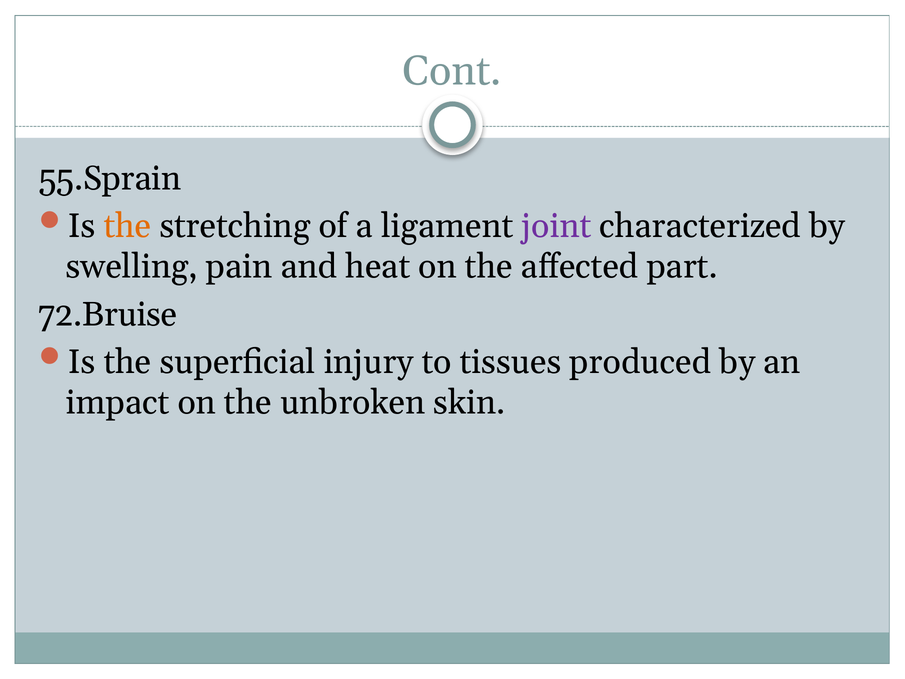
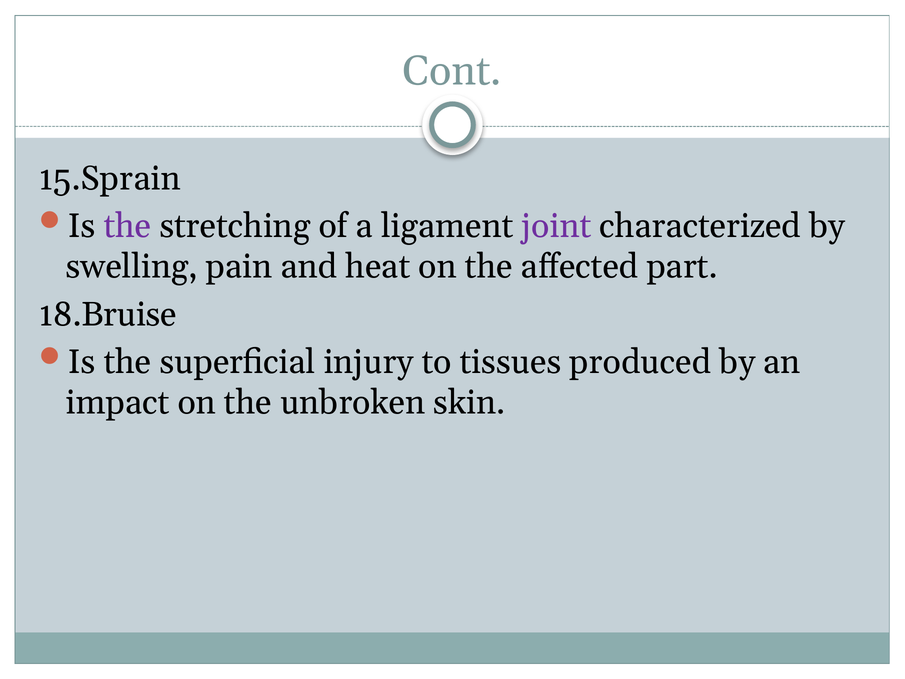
55.Sprain: 55.Sprain -> 15.Sprain (110, 178)
the colour: orange -> purple (127, 226)
72.Bruise: 72.Bruise -> 18.Bruise (108, 314)
